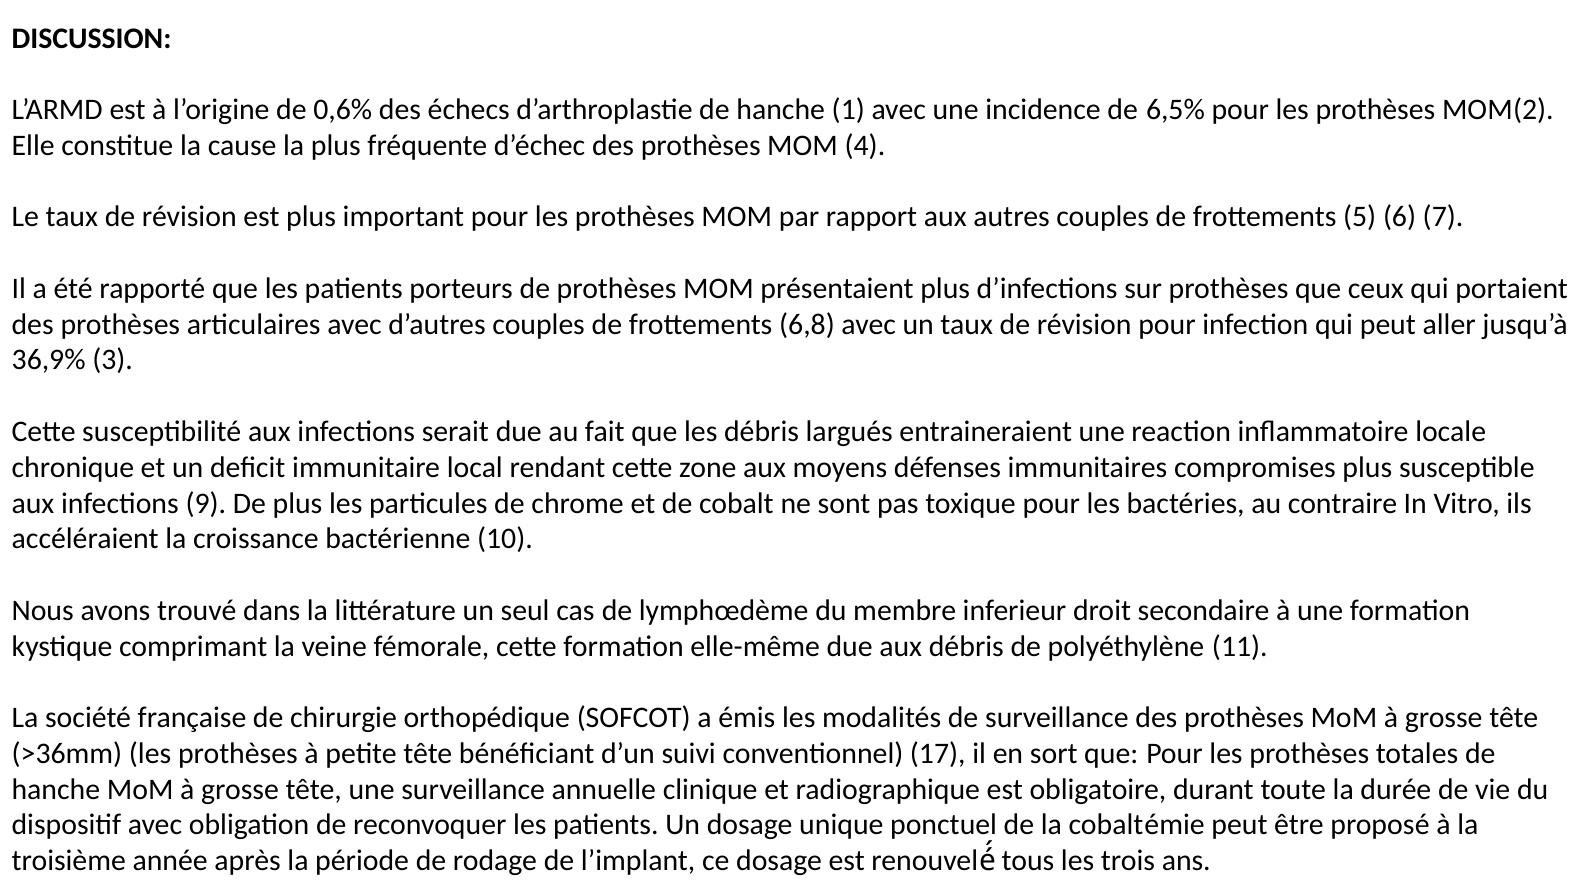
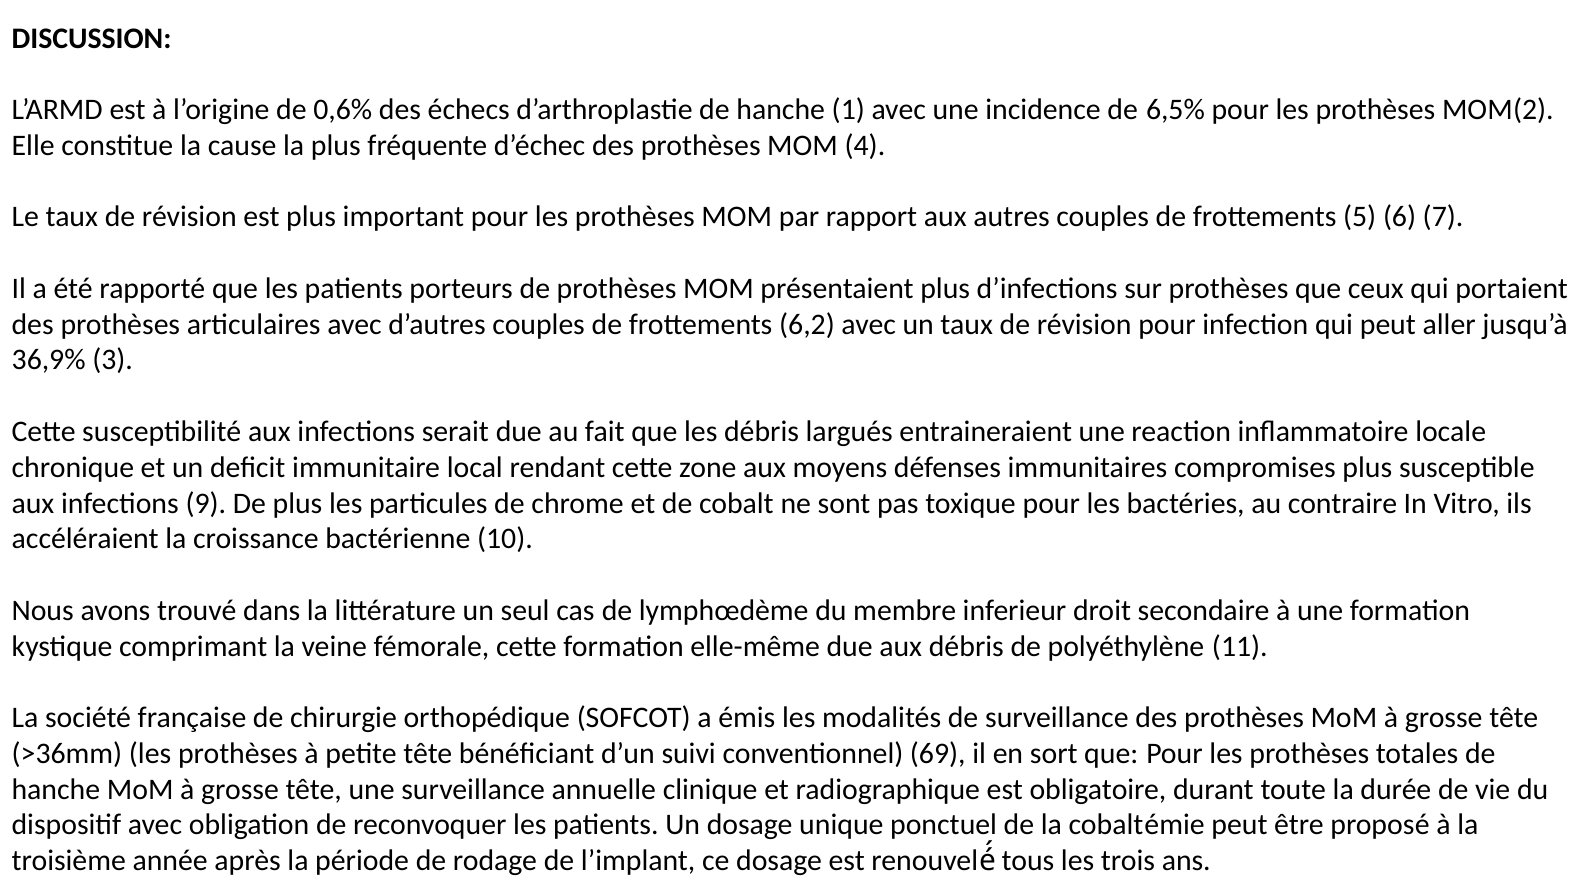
6,8: 6,8 -> 6,2 (807, 324)
17: 17 -> 69 (938, 753)
